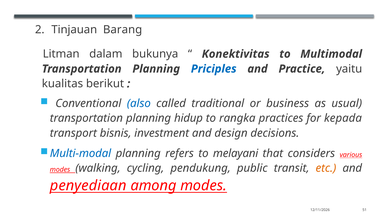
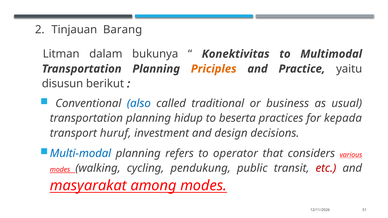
Priciples colour: blue -> orange (214, 69)
kualitas: kualitas -> disusun (63, 84)
rangka: rangka -> beserta (237, 118)
bisnis: bisnis -> huruf (116, 133)
melayani: melayani -> operator (236, 153)
etc colour: orange -> red (326, 168)
penyediaan: penyediaan -> masyarakat (88, 186)
